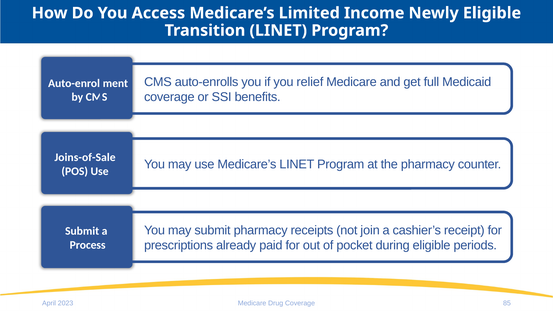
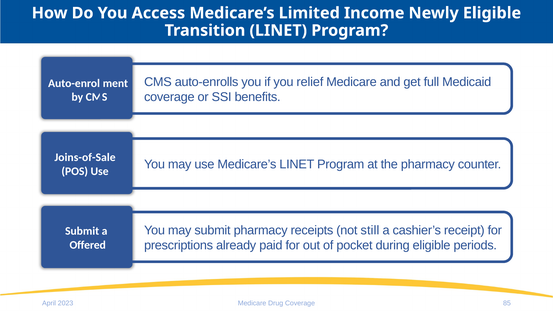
join: join -> still (370, 230)
Process: Process -> Offered (88, 245)
